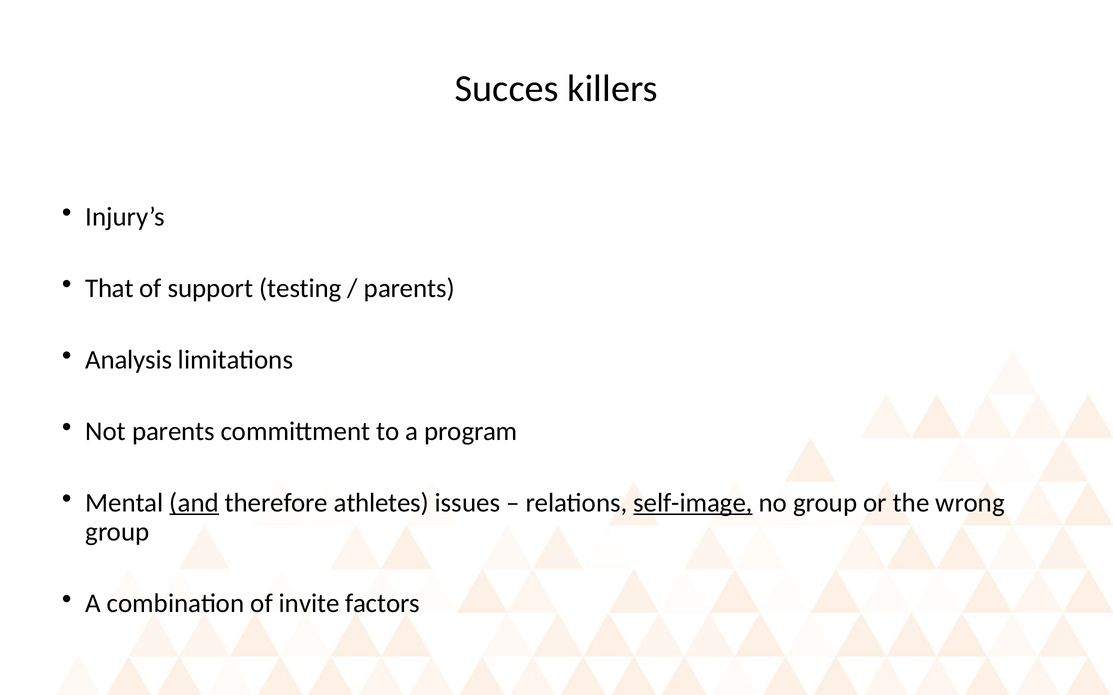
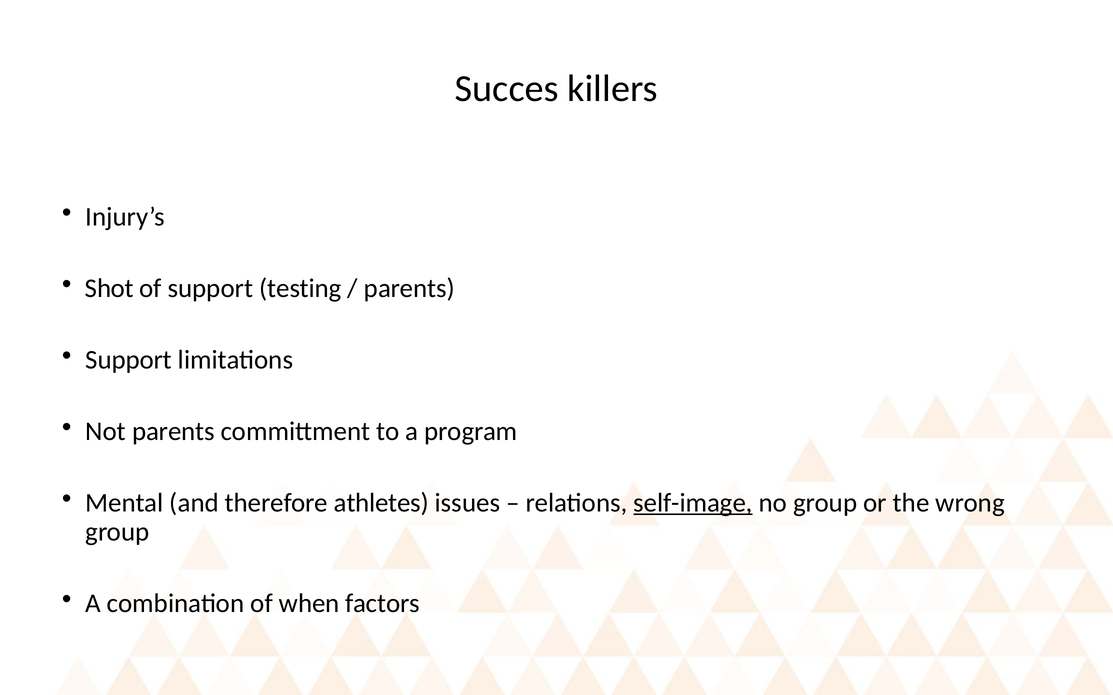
That: That -> Shot (109, 289)
Analysis: Analysis -> Support (129, 360)
and underline: present -> none (194, 503)
invite: invite -> when (309, 604)
